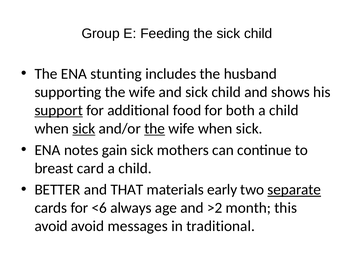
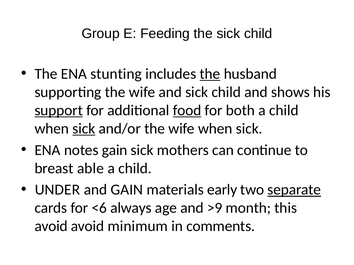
the underline: none -> present (210, 74)
food underline: none -> present (187, 111)
the underline: present -> none (155, 129)
card: card -> able (90, 169)
BETTER: BETTER -> UNDER (57, 190)
and THAT: THAT -> GAIN (127, 190)
>2: >2 -> >9 (215, 208)
messages: messages -> minimum (138, 227)
traditional: traditional -> comments (221, 227)
